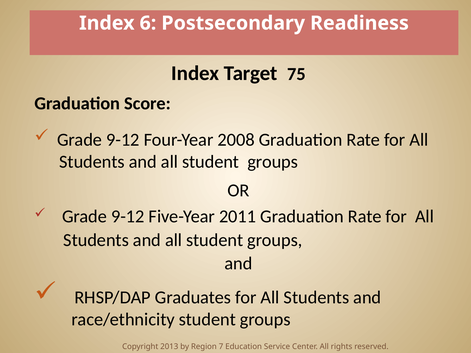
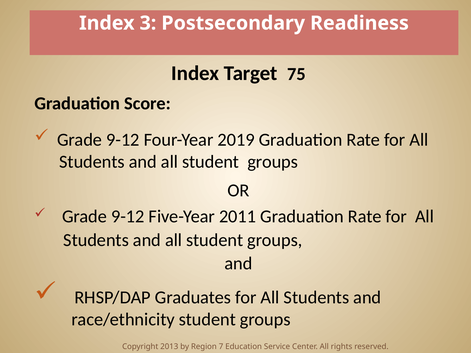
6: 6 -> 3 (148, 23)
2008: 2008 -> 2019 (236, 140)
